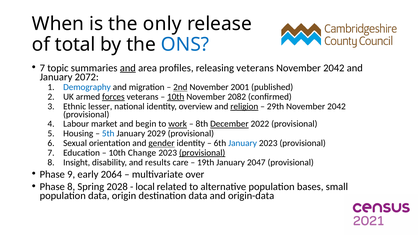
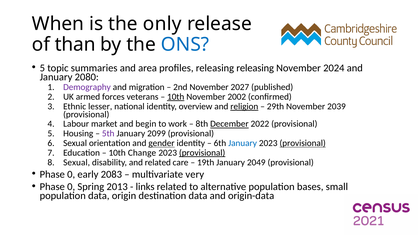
total: total -> than (75, 44)
7: 7 -> 5 (42, 68)
and underline: present -> none (128, 68)
releasing veterans: veterans -> releasing (255, 68)
2042: 2042 -> 2024 (334, 68)
2072: 2072 -> 2080 (87, 77)
Demography colour: blue -> purple (87, 87)
2nd underline: present -> none (180, 87)
2001: 2001 -> 2027 (240, 87)
forces underline: present -> none (113, 97)
2082: 2082 -> 2002 (237, 97)
29th November 2042: 2042 -> 2039 (337, 107)
work underline: present -> none (178, 124)
5th colour: blue -> purple (108, 134)
2029: 2029 -> 2099 (156, 134)
provisional underline: none -> present (303, 143)
8 Insight: Insight -> Sexual (77, 163)
and results: results -> related (158, 163)
2047: 2047 -> 2049 (256, 163)
9: 9 -> 0 (71, 174)
2064: 2064 -> 2083 (111, 174)
over: over -> very (195, 174)
8: 8 -> 0 (71, 187)
2028: 2028 -> 2013 (117, 187)
local: local -> links (145, 187)
